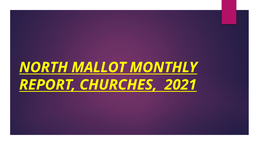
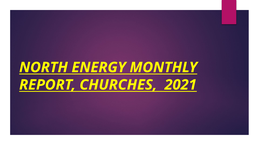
MALLOT: MALLOT -> ENERGY (99, 68)
